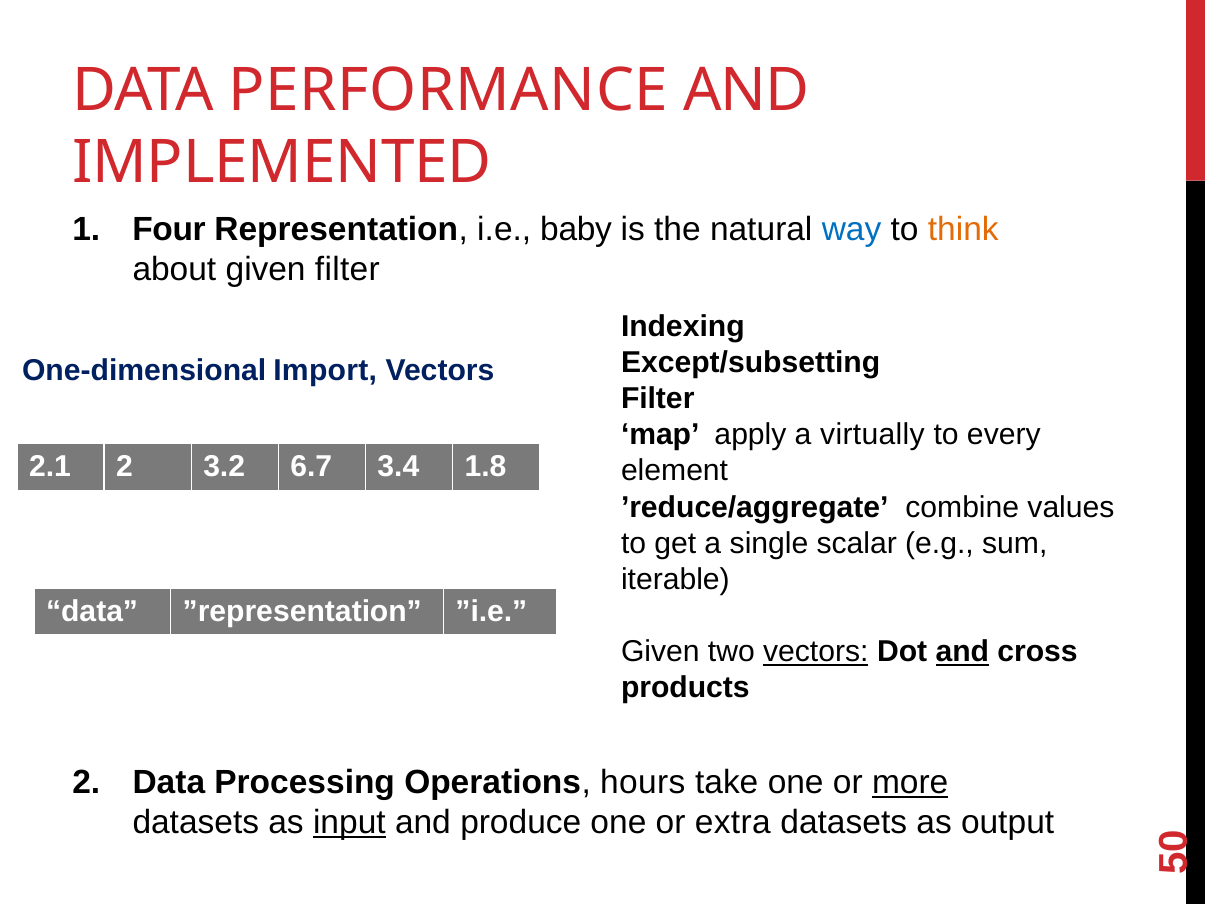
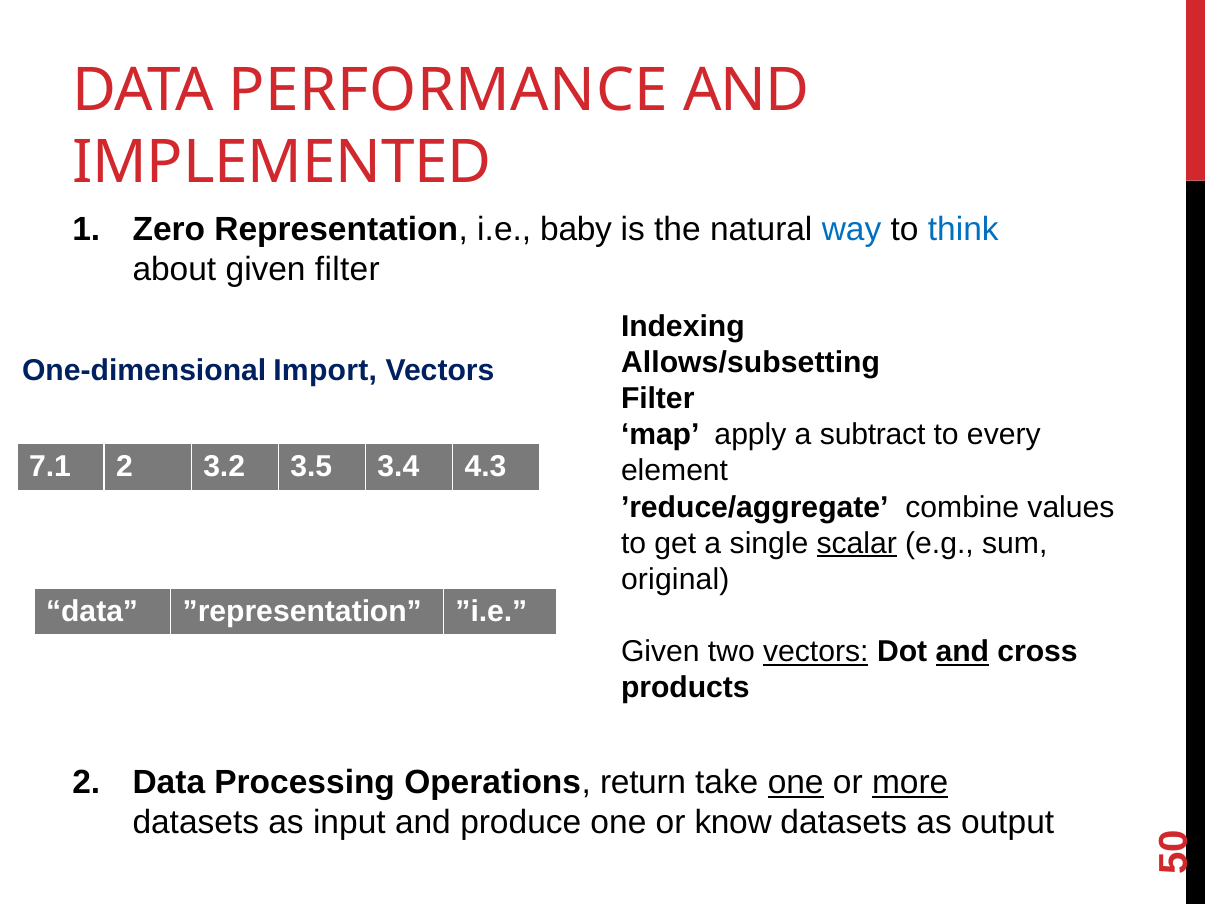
Four: Four -> Zero (169, 229)
think colour: orange -> blue (963, 229)
Except/subsetting: Except/subsetting -> Allows/subsetting (751, 362)
virtually: virtually -> subtract (873, 435)
2.1: 2.1 -> 7.1 (50, 467)
6.7: 6.7 -> 3.5 (311, 467)
1.8: 1.8 -> 4.3 (486, 467)
scalar underline: none -> present (857, 543)
iterable: iterable -> original (675, 579)
hours: hours -> return (643, 782)
one underline: none -> present (796, 782)
input underline: present -> none (349, 823)
extra: extra -> know (733, 823)
